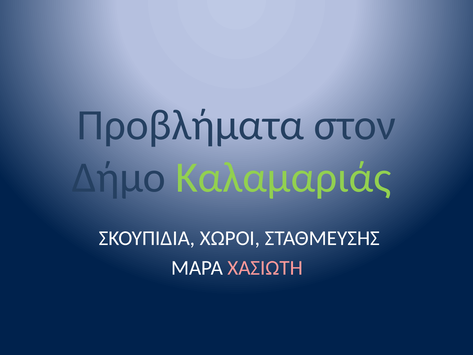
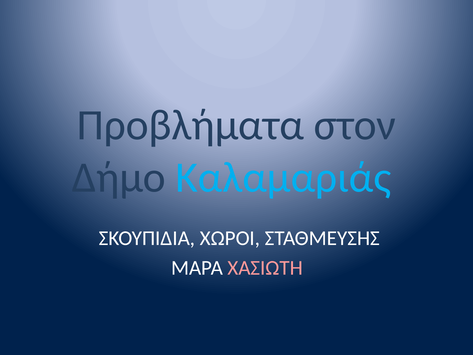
Καλαμαριάς colour: light green -> light blue (283, 177)
